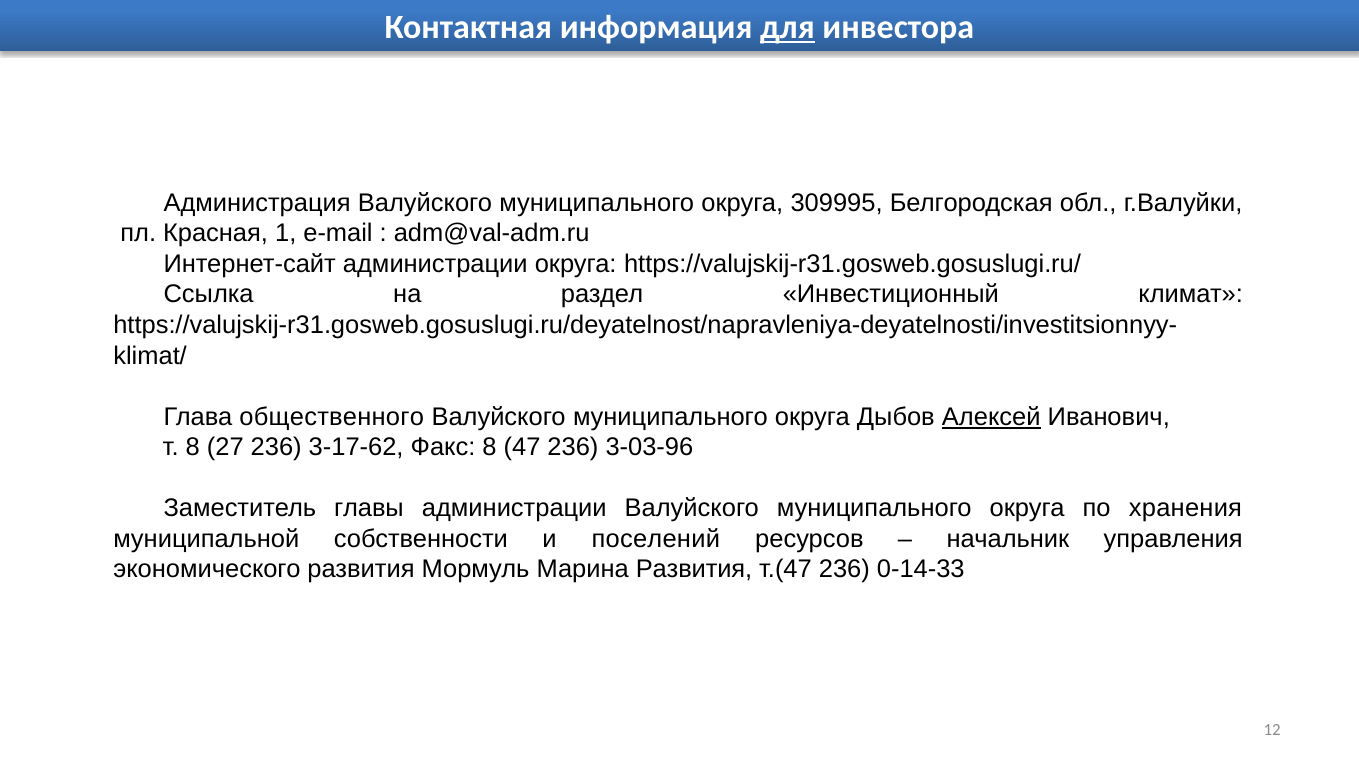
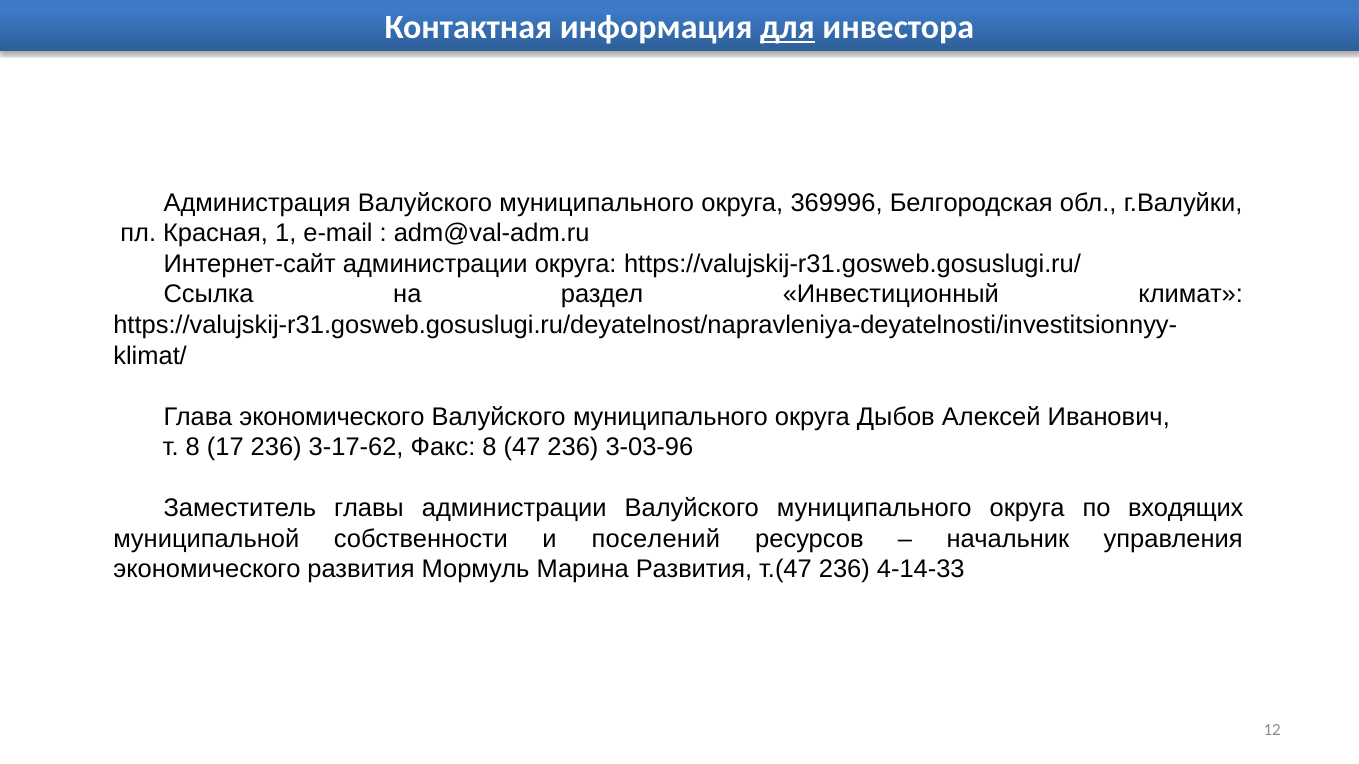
309995: 309995 -> 369996 (837, 203)
Глава общественного: общественного -> экономического (332, 417)
Алексей underline: present -> none (991, 417)
27: 27 -> 17 (225, 448)
хранения: хранения -> входящих (1186, 509)
0-14-33: 0-14-33 -> 4-14-33 (921, 570)
